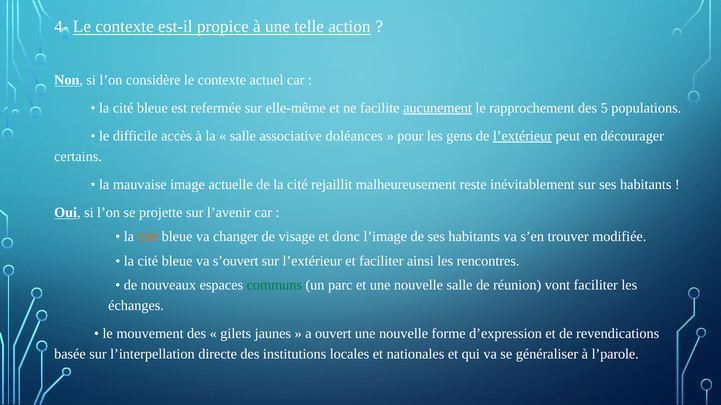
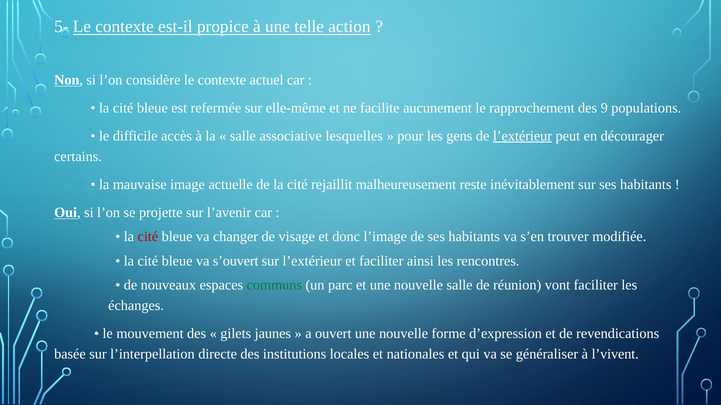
4-: 4- -> 5- (61, 27)
aucunement underline: present -> none (438, 108)
5: 5 -> 9 (604, 108)
doléances: doléances -> lesquelles (354, 136)
cité colour: orange -> red (148, 237)
l’parole: l’parole -> l’vivent (615, 355)
